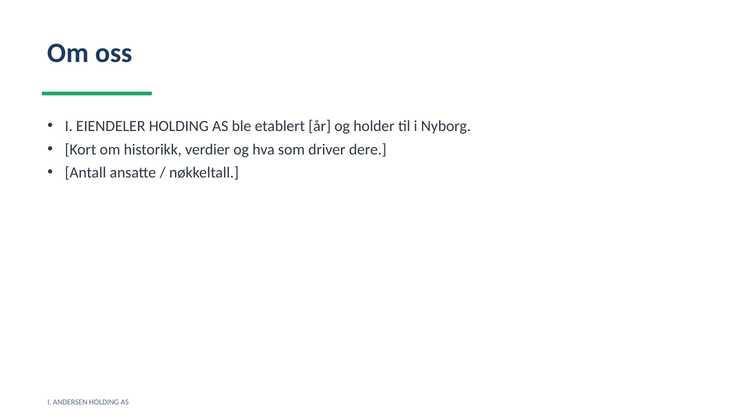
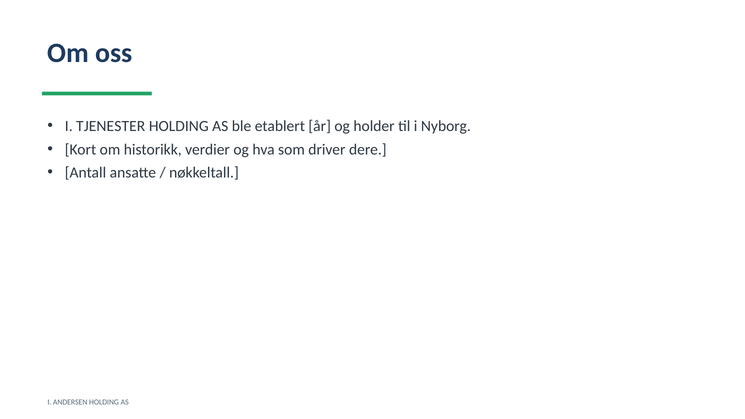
EIENDELER: EIENDELER -> TJENESTER (111, 126)
